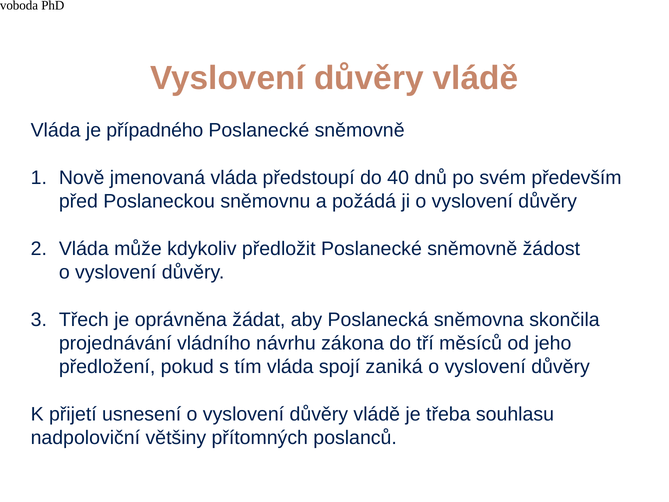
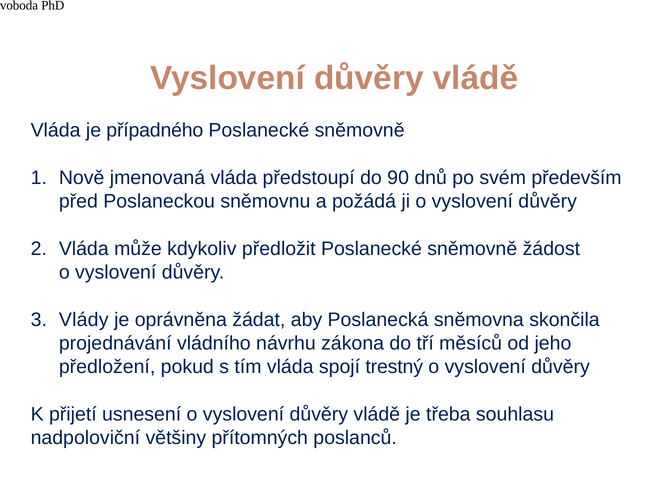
40: 40 -> 90 (398, 178)
Třech: Třech -> Vlády (84, 320)
zaniká: zaniká -> trestný (394, 367)
